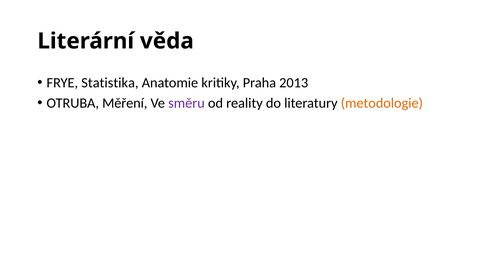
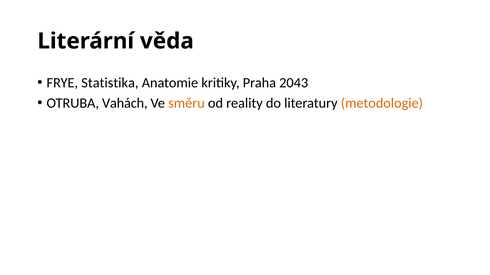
2013: 2013 -> 2043 (294, 83)
Měření: Měření -> Vahách (125, 103)
směru colour: purple -> orange (187, 103)
